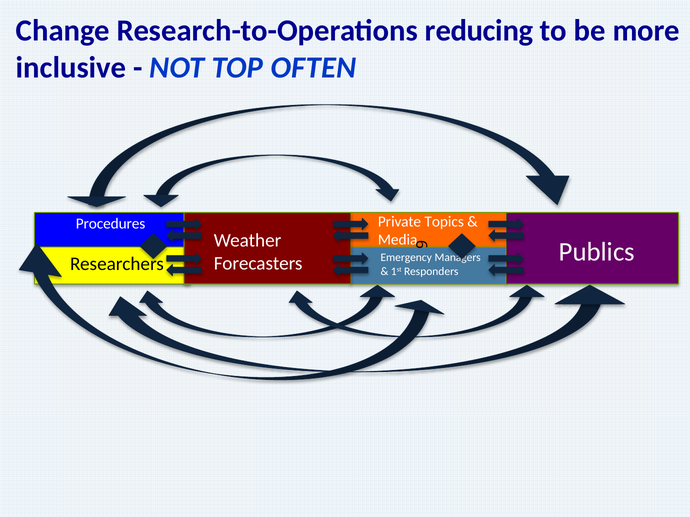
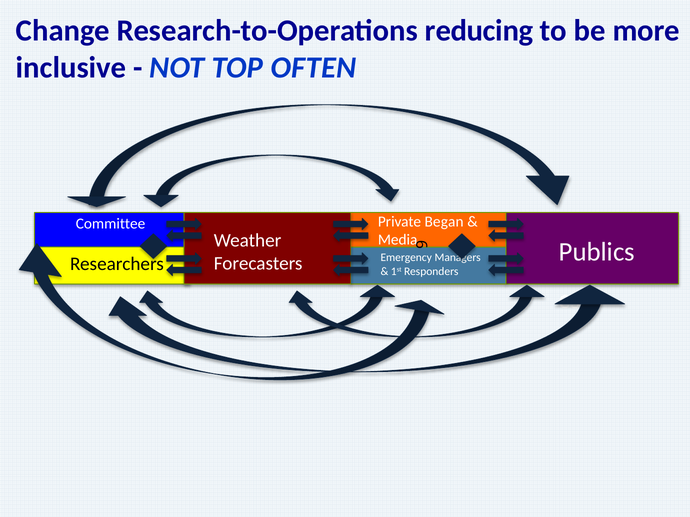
Topics: Topics -> Began (444, 222)
Procedures: Procedures -> Committee (111, 224)
